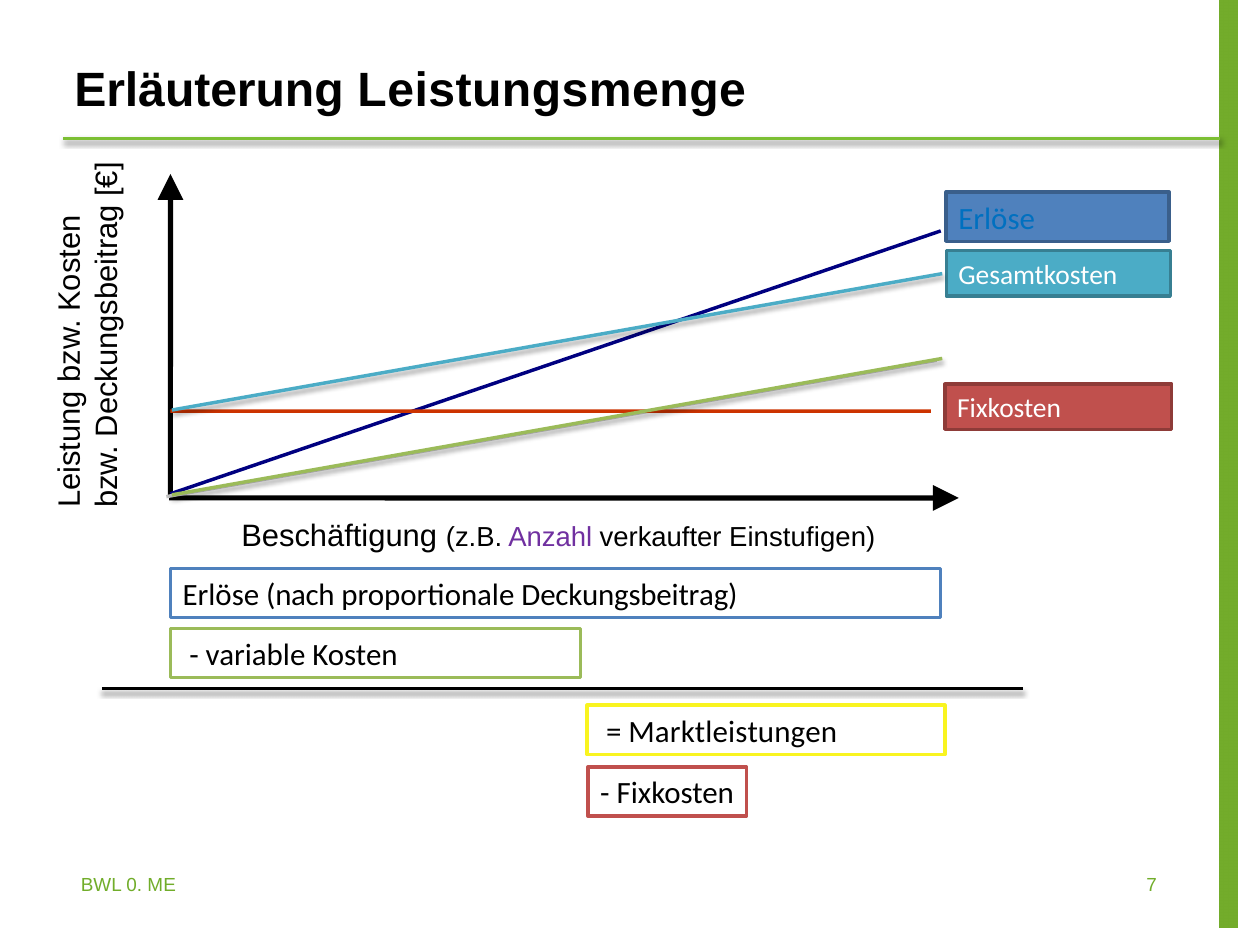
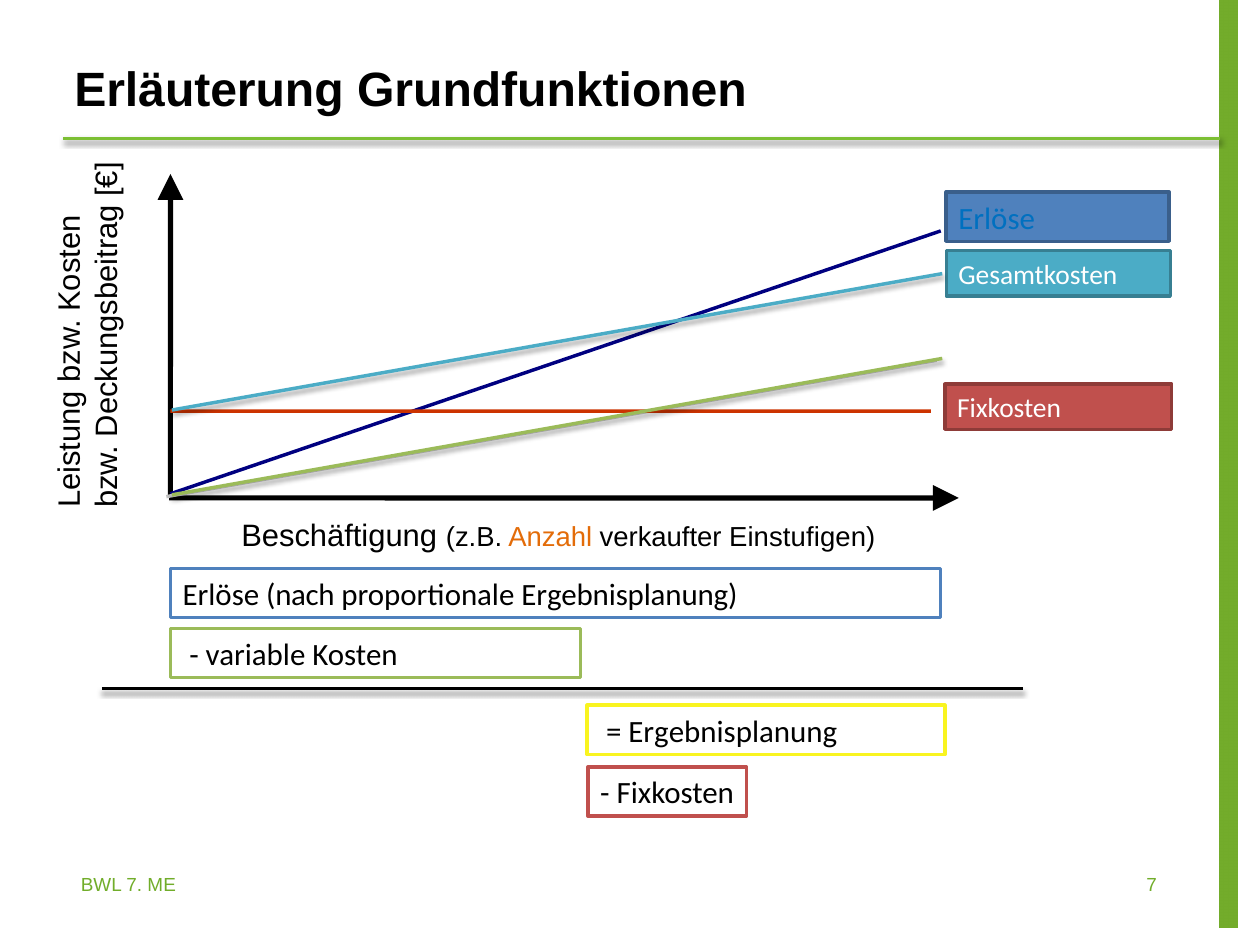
Leistungsmenge: Leistungsmenge -> Grundfunktionen (552, 90)
Anzahl colour: purple -> orange (550, 537)
proportionale Deckungsbeitrag: Deckungsbeitrag -> Ergebnisplanung (629, 595)
Marktleistungen: Marktleistungen -> Ergebnisplanung (733, 732)
BWL 0: 0 -> 7 (134, 885)
